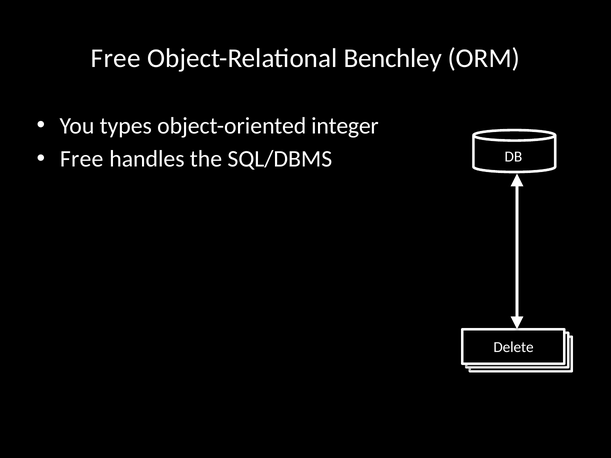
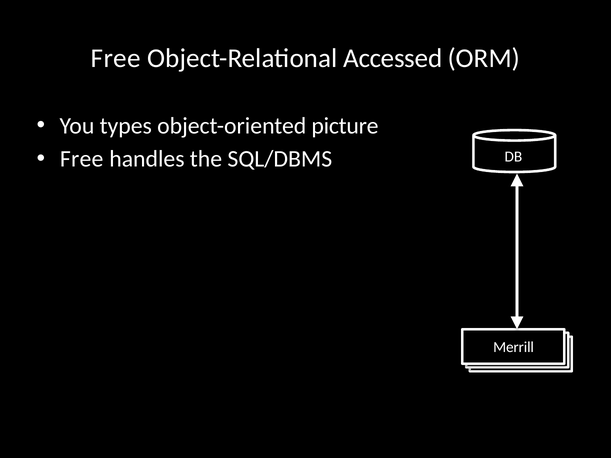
Benchley: Benchley -> Accessed (393, 58)
integer: integer -> picture (345, 126)
Delete: Delete -> Merrill (514, 347)
